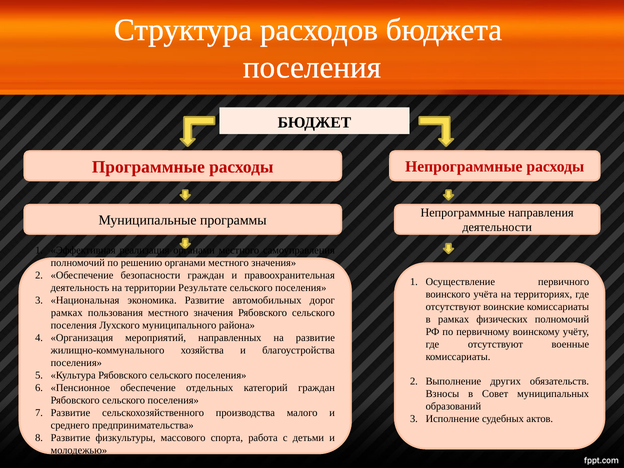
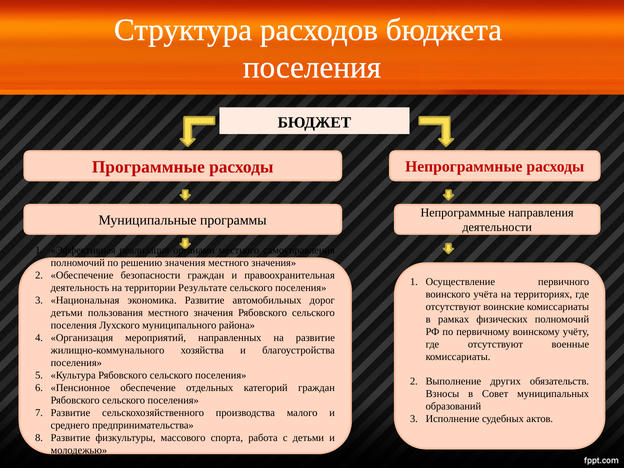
решению органами: органами -> значения (185, 263)
рамках: рамках -> детьми (67, 313)
